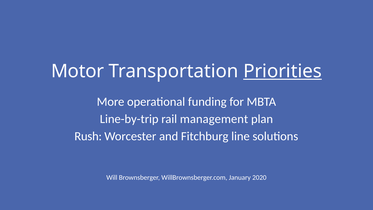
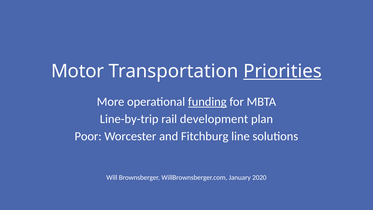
funding underline: none -> present (207, 102)
management: management -> development (214, 119)
Rush: Rush -> Poor (88, 136)
